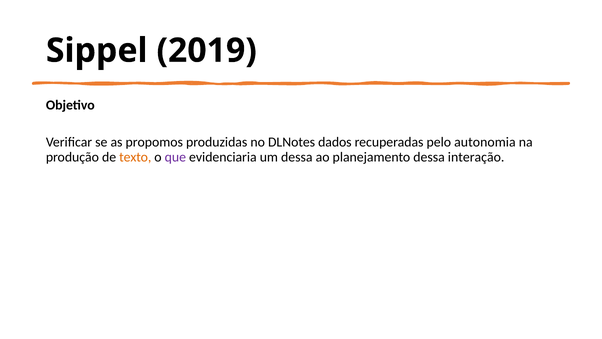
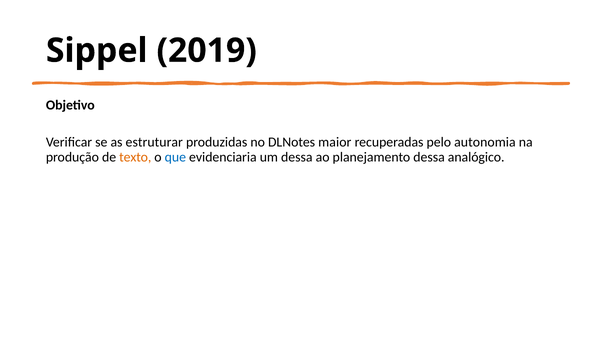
propomos: propomos -> estruturar (154, 142)
dados: dados -> maior (335, 142)
que colour: purple -> blue (175, 157)
interação: interação -> analógico (476, 157)
